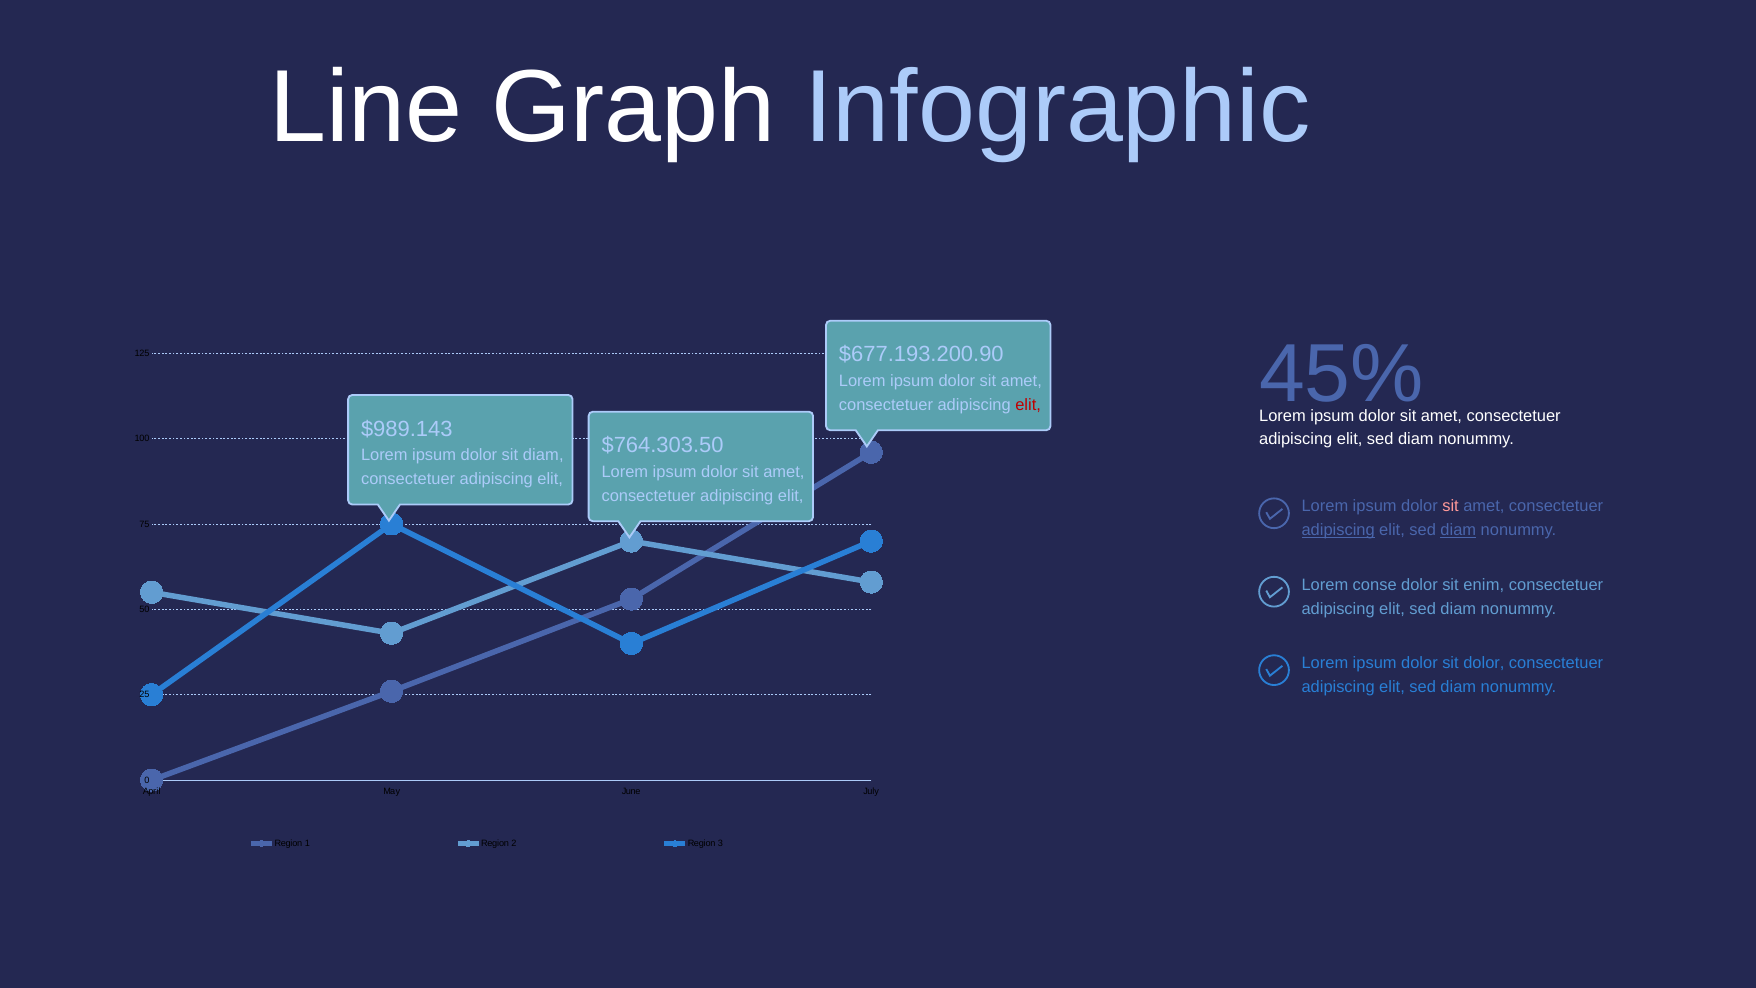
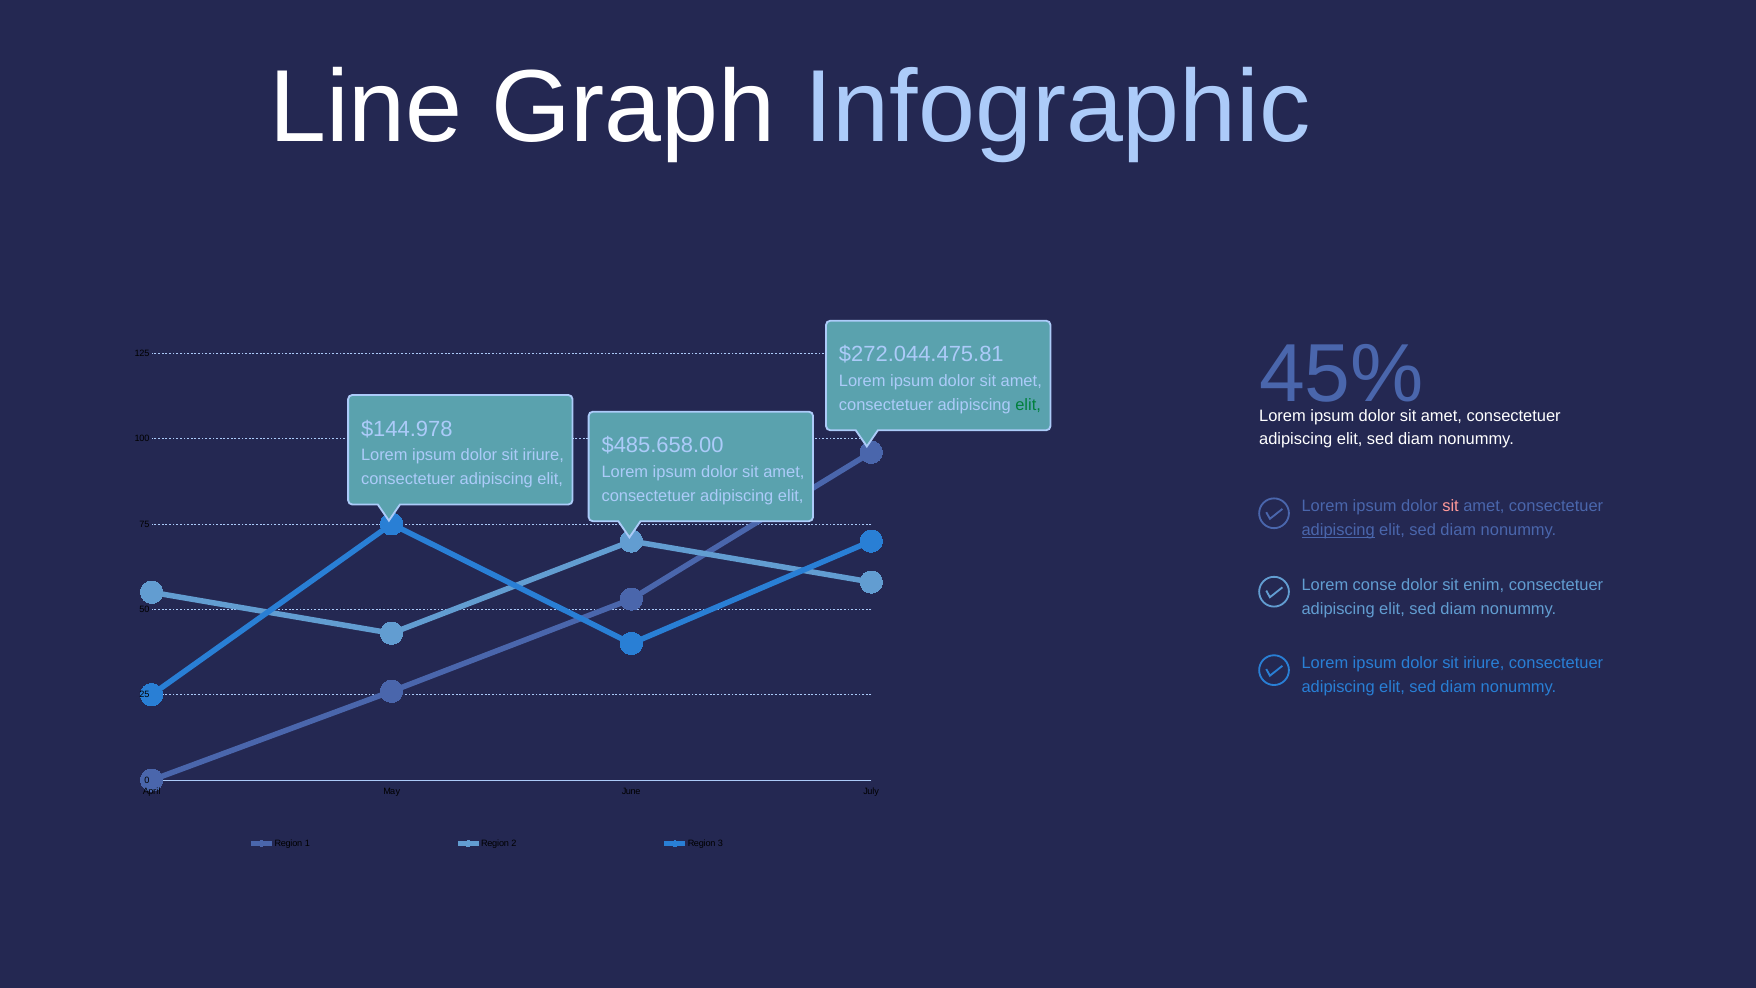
$677.193.200.90: $677.193.200.90 -> $272.044.475.81 (921, 355)
elit colour: red -> green (1028, 405)
$989.143: $989.143 -> $144.978 (407, 429)
$764.303.50: $764.303.50 -> $485.658.00 (663, 446)
diam: diam -> iriure (543, 455)
diam underline: present -> none (1458, 530)
dolor: dolor -> iriure (1484, 663)
